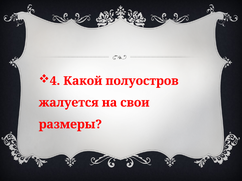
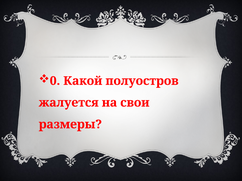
4: 4 -> 0 (55, 81)
